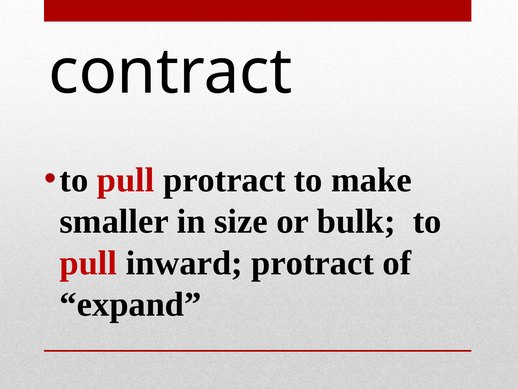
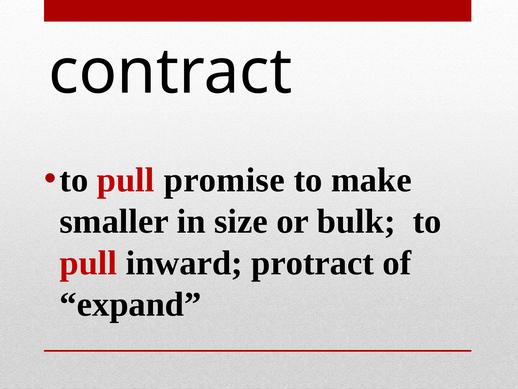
pull protract: protract -> promise (224, 180)
